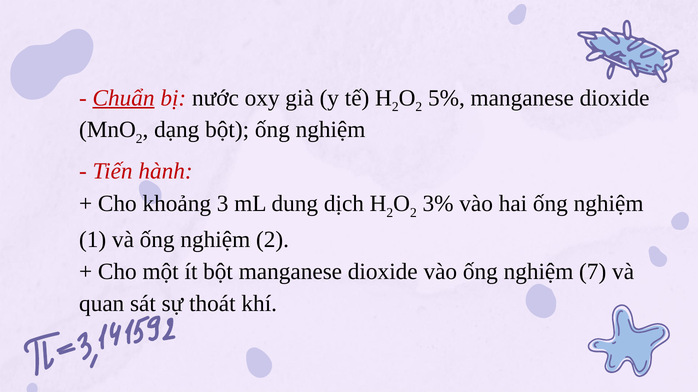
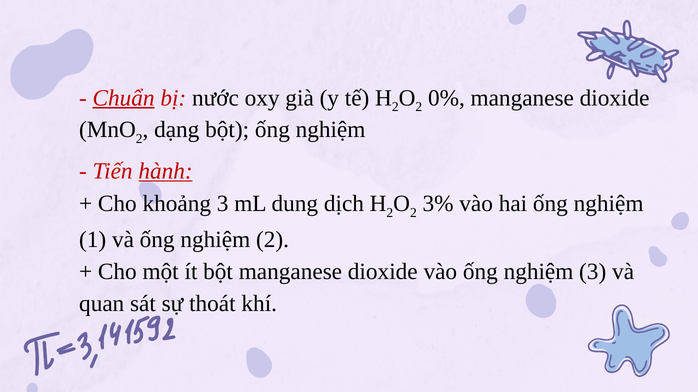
5%: 5% -> 0% (446, 98)
hành underline: none -> present (166, 171)
nghiệm 7: 7 -> 3 (593, 272)
